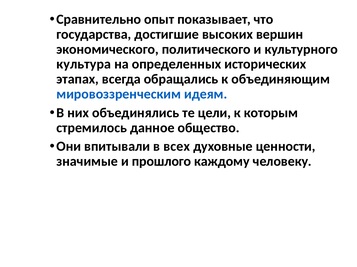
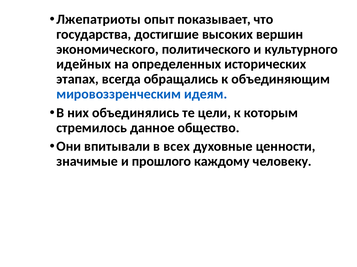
Сравнительно: Сравнительно -> Лжепатриоты (99, 19)
культура: культура -> идейных (84, 64)
